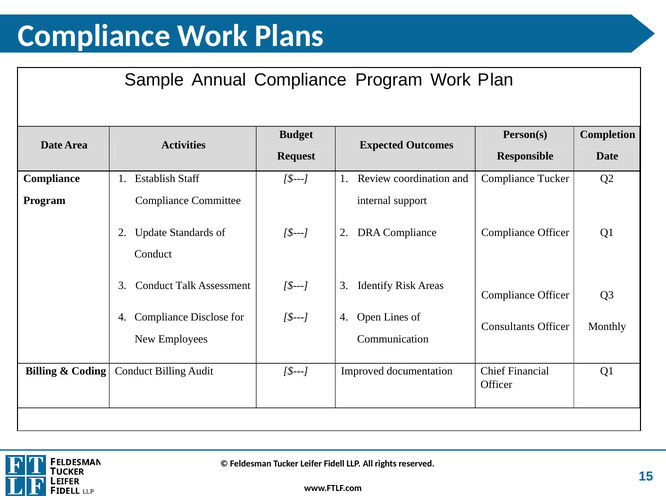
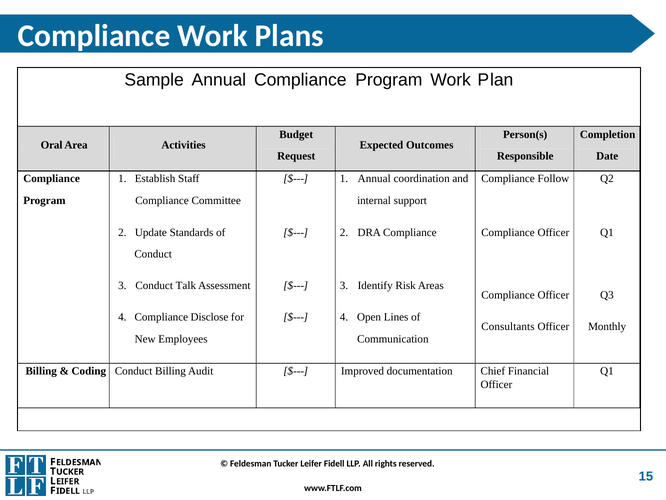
Date: Date -> Oral (52, 145)
1 Review: Review -> Annual (374, 179)
Compliance Tucker: Tucker -> Follow (553, 179)
